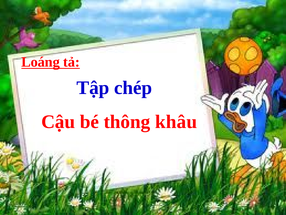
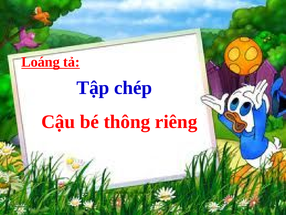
khâu: khâu -> riêng (176, 121)
